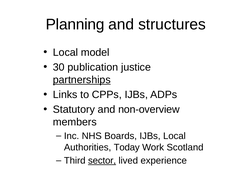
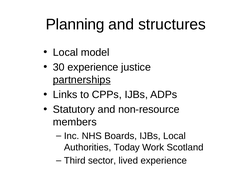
30 publication: publication -> experience (93, 67)
non-overview: non-overview -> non-resource (149, 110)
sector underline: present -> none (102, 161)
